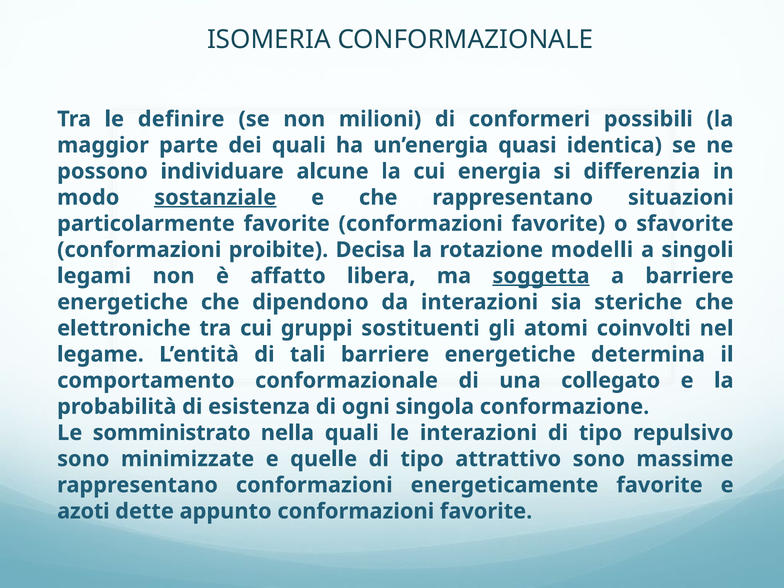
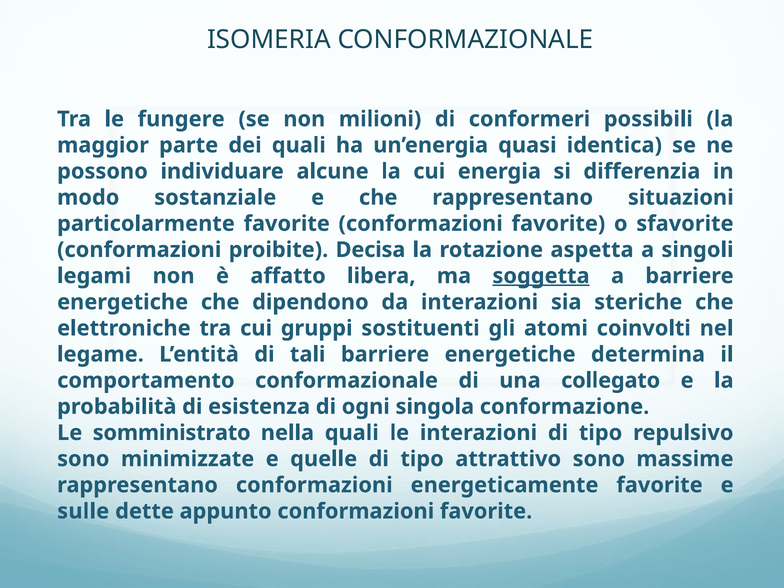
definire: definire -> fungere (181, 119)
sostanziale underline: present -> none (215, 198)
modelli: modelli -> aspetta (592, 250)
azoti: azoti -> sulle (83, 511)
